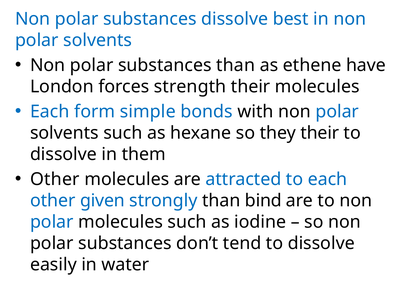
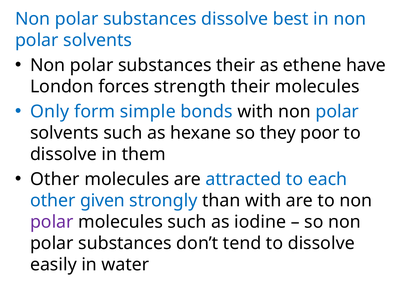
substances than: than -> their (236, 65)
Each: Each -> Only (50, 112)
they their: their -> poor (320, 133)
than bind: bind -> with (263, 201)
polar colour: blue -> purple (52, 222)
